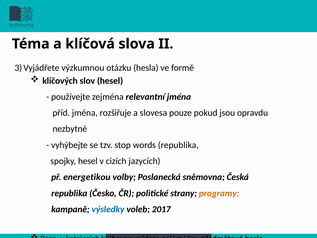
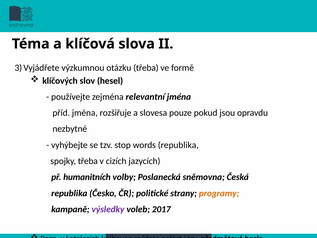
otázku hesla: hesla -> třeba (146, 68)
spojky hesel: hesel -> třeba (88, 161)
energetikou: energetikou -> humanitních (87, 177)
výsledky colour: blue -> purple (108, 209)
